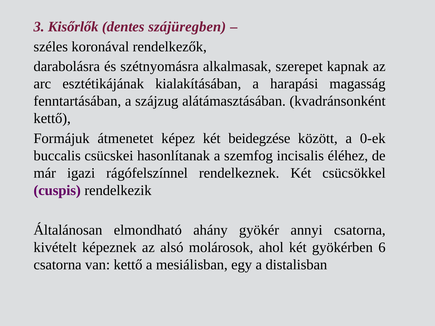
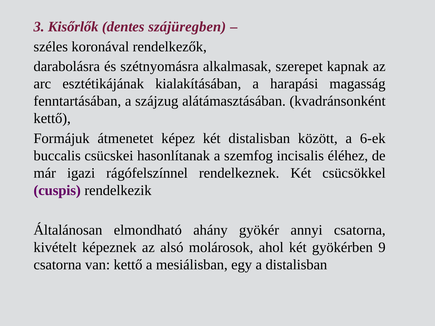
két beidegzése: beidegzése -> distalisban (259, 138)
0-ek: 0-ek -> 6-ek (373, 138)
6: 6 -> 9 (382, 248)
